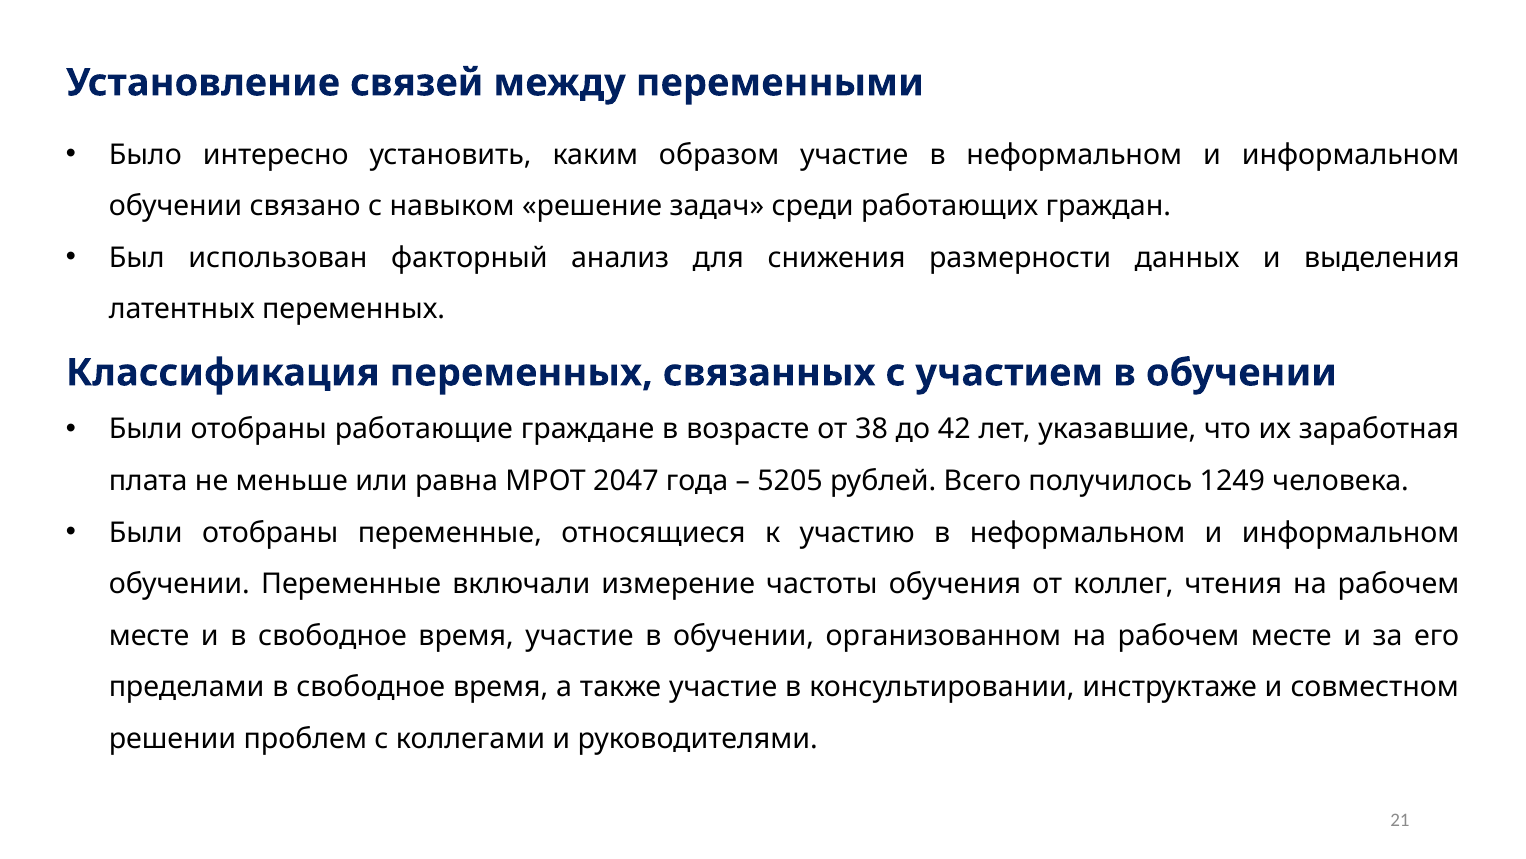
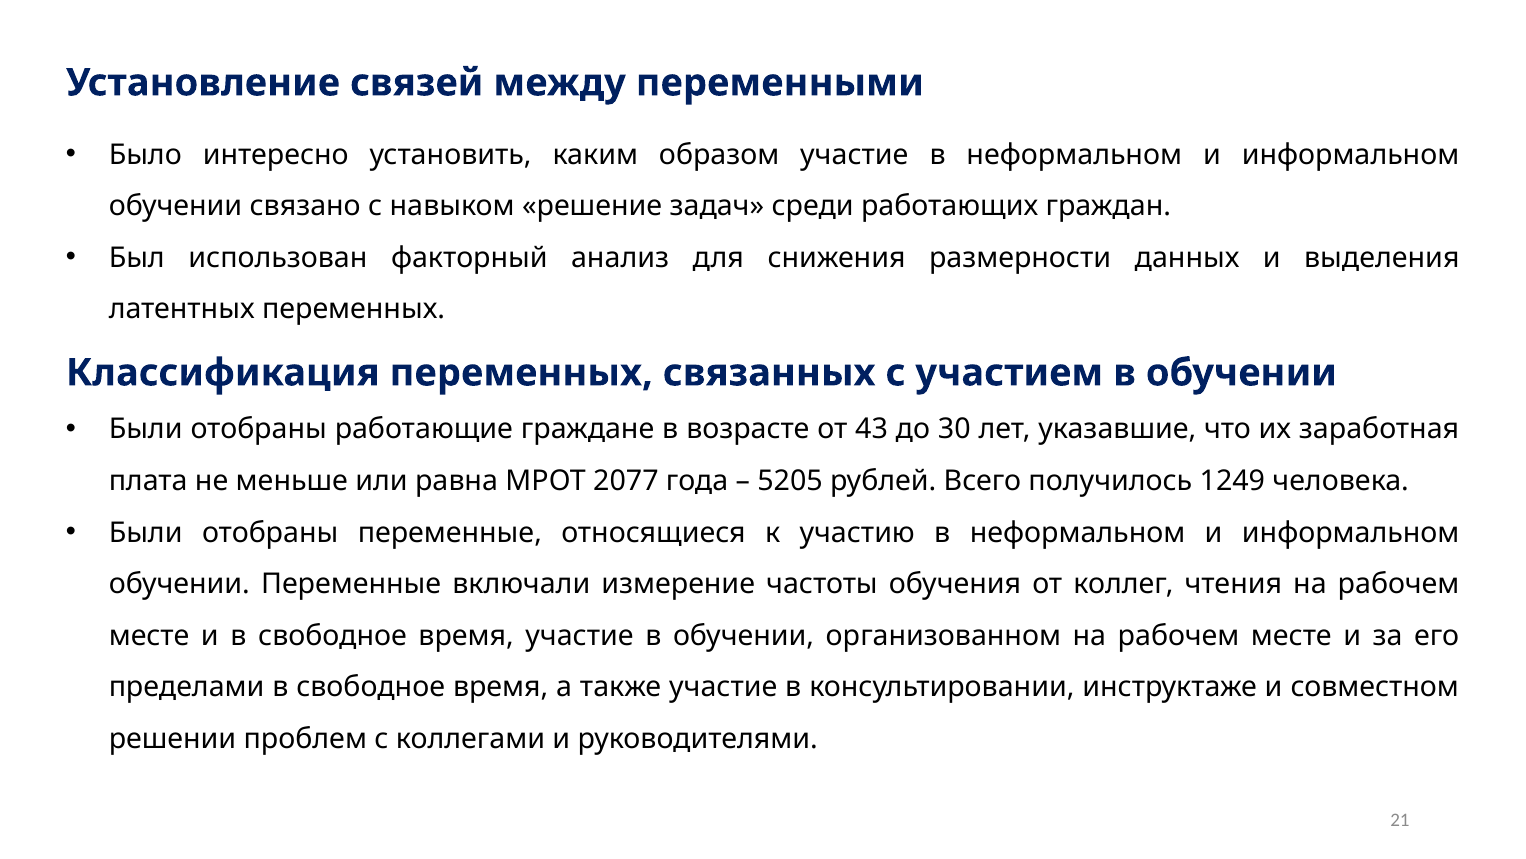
38: 38 -> 43 (872, 429)
42: 42 -> 30 (954, 429)
2047: 2047 -> 2077 (626, 481)
